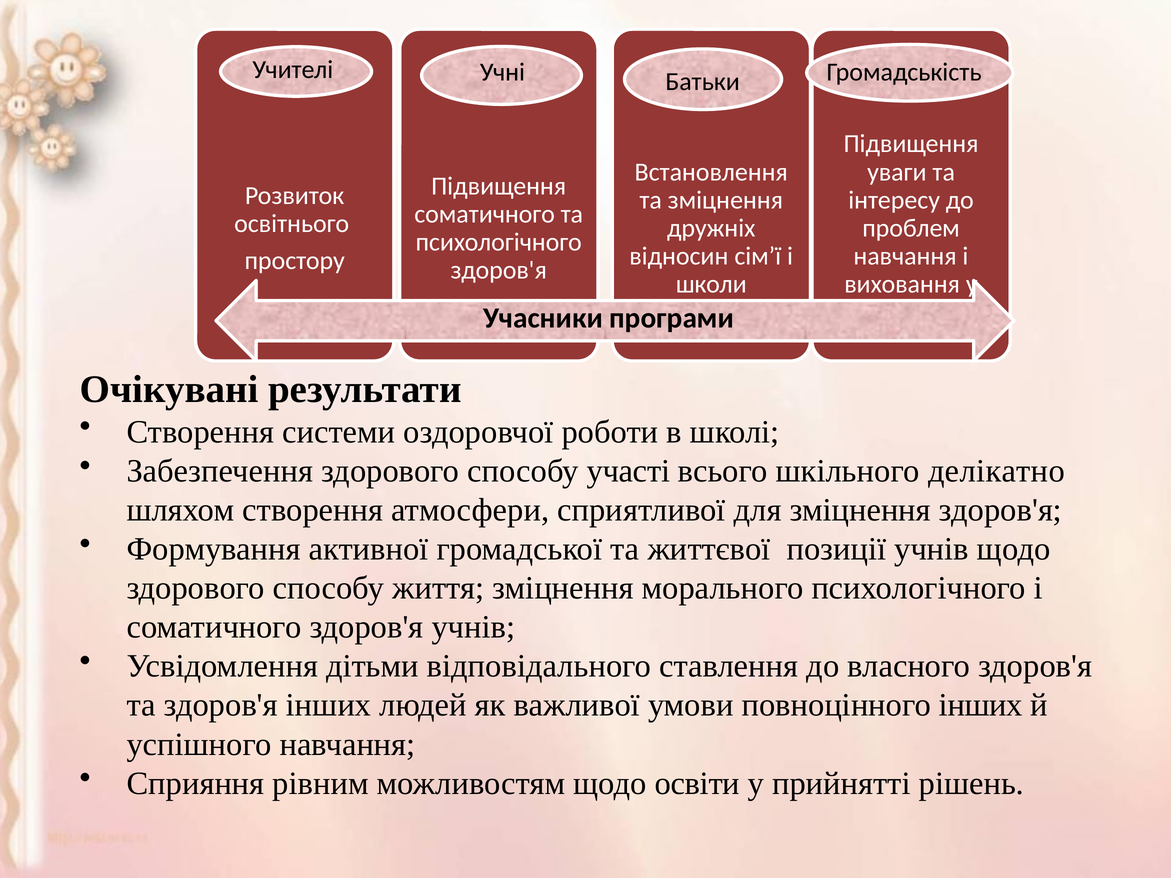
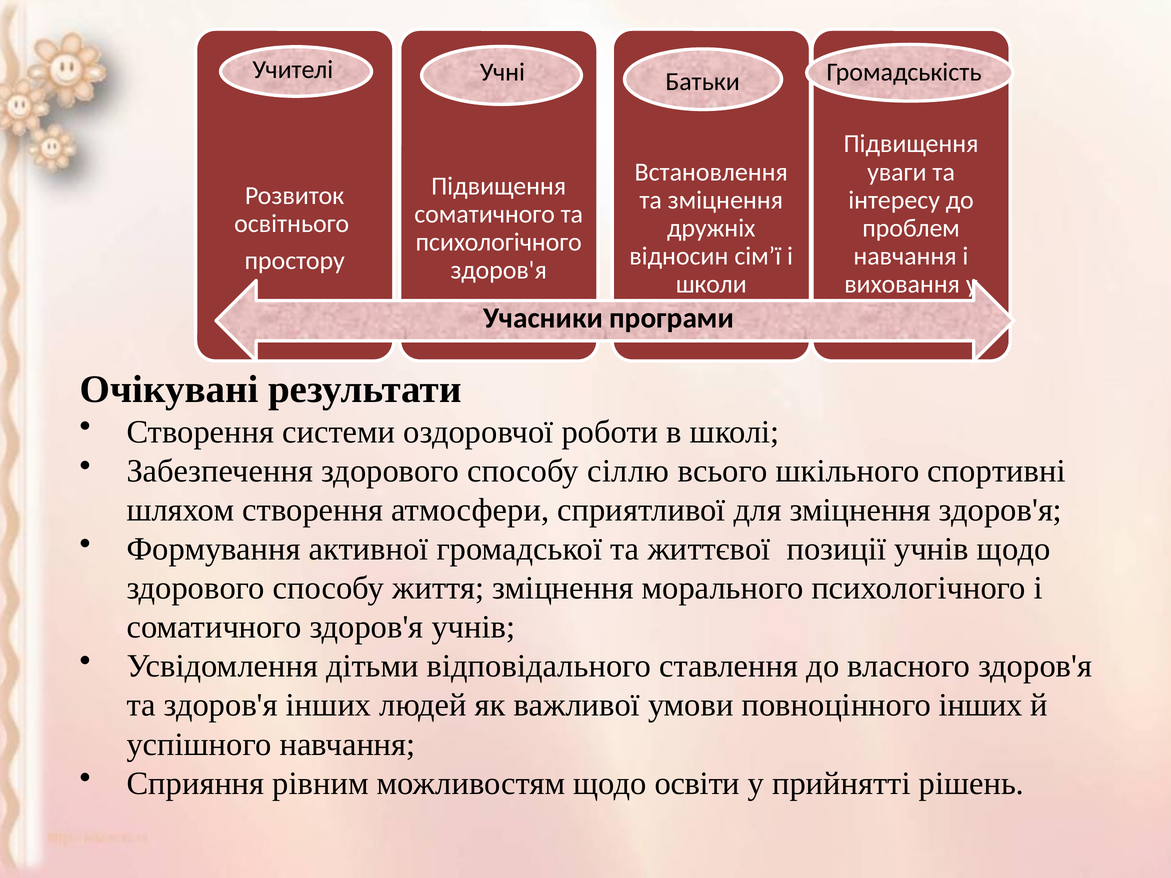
участі: участі -> сіллю (628, 471)
делікатно: делікатно -> спортивні (997, 471)
